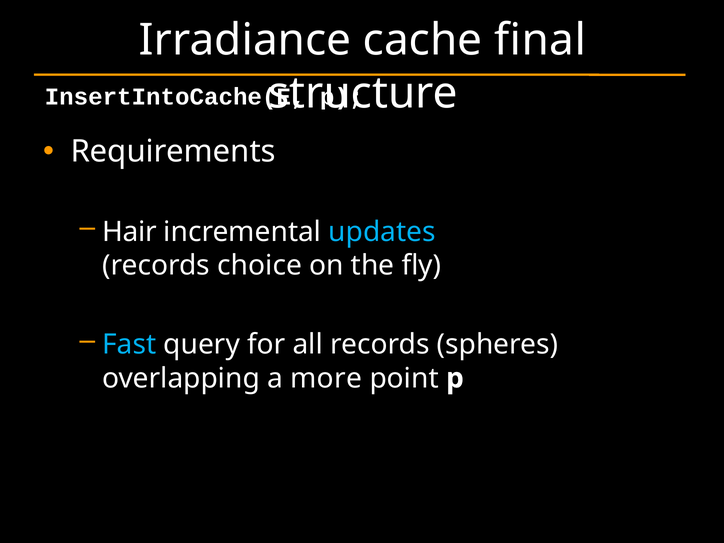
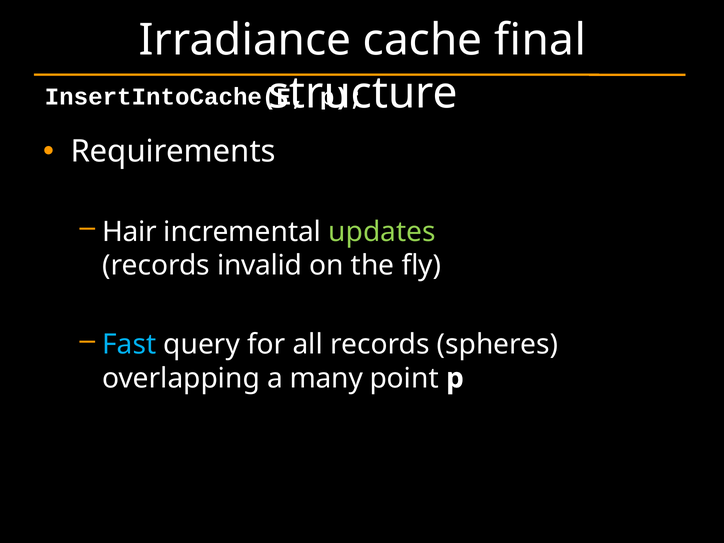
updates colour: light blue -> light green (382, 232)
choice: choice -> invalid (260, 266)
more: more -> many (326, 378)
